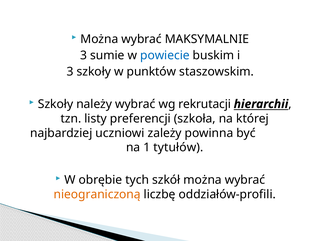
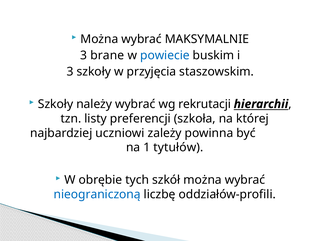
sumie: sumie -> brane (107, 55)
punktów: punktów -> przyjęcia (151, 71)
nieograniczoną colour: orange -> blue (97, 194)
